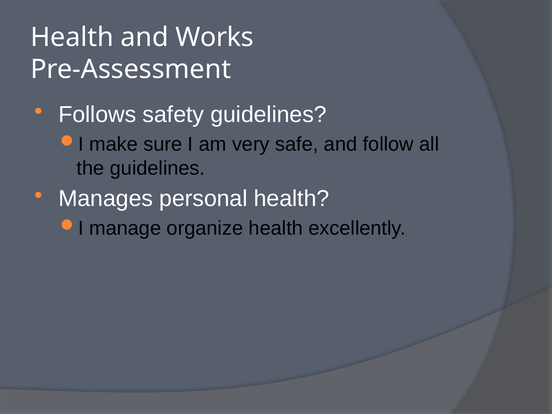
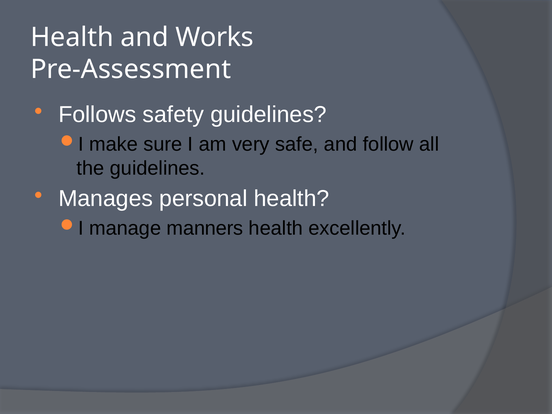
organize: organize -> manners (205, 228)
